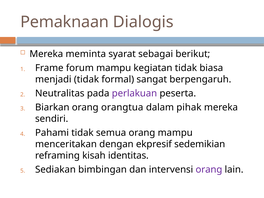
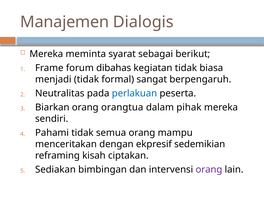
Pemaknaan: Pemaknaan -> Manajemen (65, 22)
forum mampu: mampu -> dibahas (114, 68)
perlakuan colour: purple -> blue (134, 93)
identitas: identitas -> ciptakan (128, 156)
